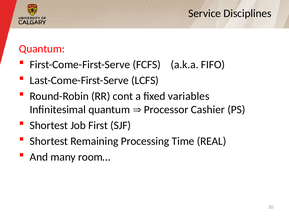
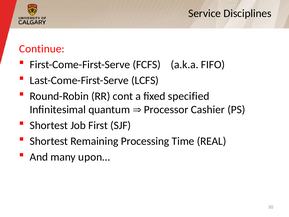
Quantum: Quantum -> Continue (42, 49)
variables: variables -> specified (189, 96)
room…: room… -> upon… (94, 157)
